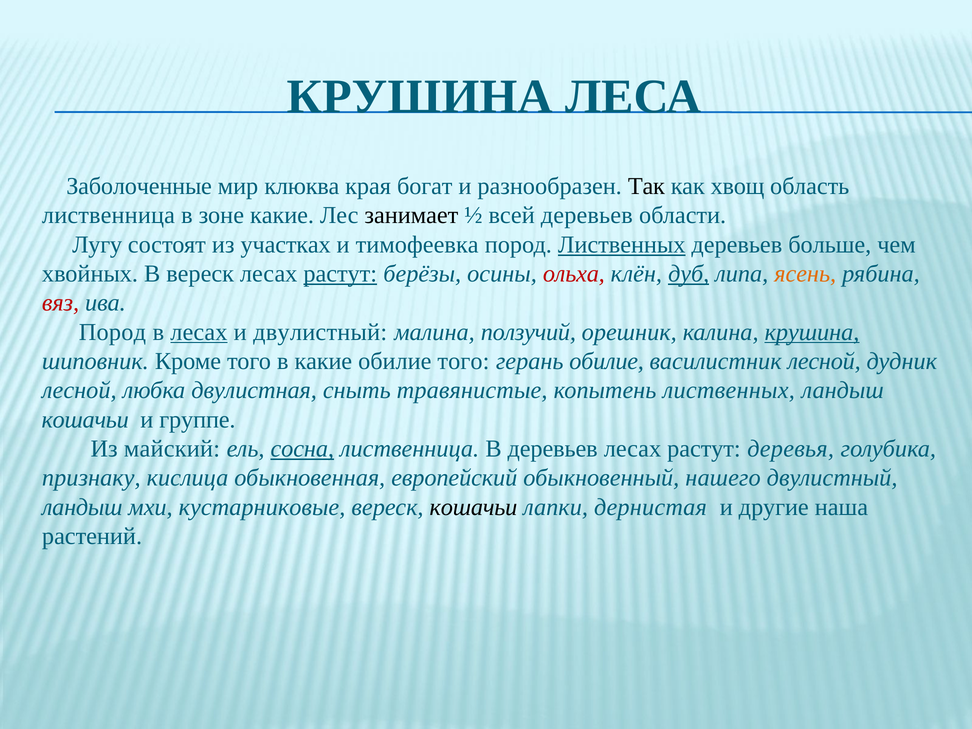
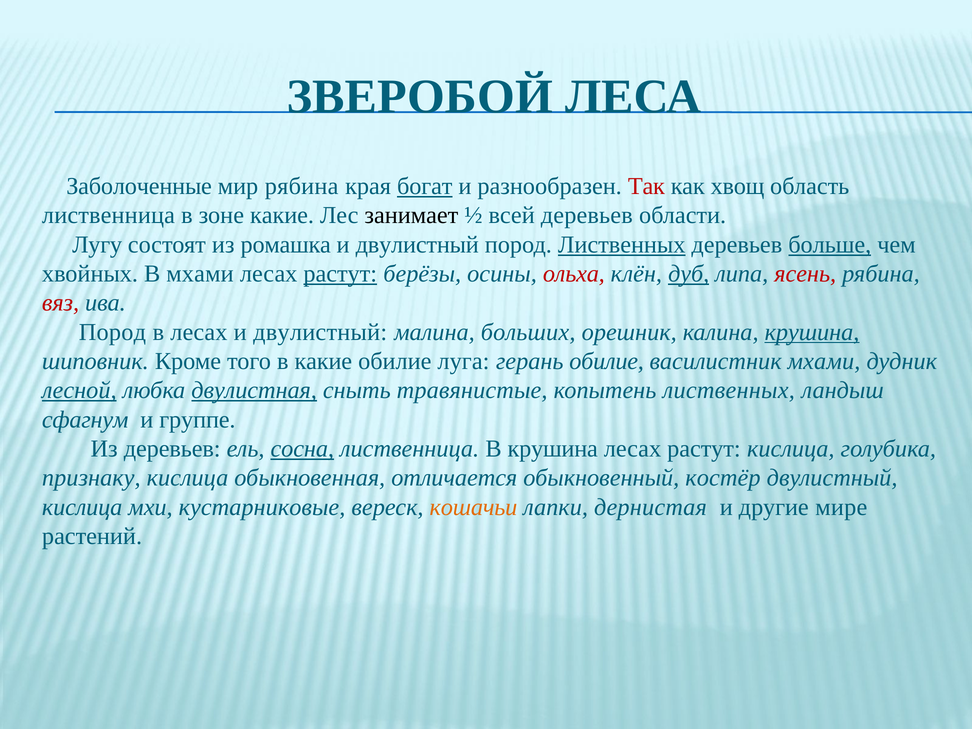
КРУШИНА: КРУШИНА -> ЗВЕРОБОЙ (420, 97)
мир клюква: клюква -> рябина (302, 186)
богат underline: none -> present (425, 186)
Так colour: black -> red (646, 186)
участках: участках -> ромашка (286, 245)
тимофеевка: тимофеевка -> двулистный (417, 245)
больше underline: none -> present (830, 245)
В вереск: вереск -> мхами (200, 274)
ясень colour: orange -> red (805, 274)
лесах underline: present -> none (199, 332)
ползучий: ползучий -> больших (528, 332)
обилие того: того -> луга (463, 361)
василистник лесной: лесной -> мхами (824, 361)
лесной underline: none -> present (79, 390)
двулистная underline: none -> present (254, 390)
кошачьи: кошачьи -> сфагнум (85, 420)
Из майский: майский -> деревьев (172, 449)
В деревьев: деревьев -> крушина (553, 449)
растут деревья: деревья -> кислица (791, 449)
европейский: европейский -> отличается (454, 478)
нашего: нашего -> костёр (723, 478)
ландыш: ландыш -> кислица (82, 507)
кошачьи colour: black -> orange (473, 507)
наша: наша -> мире (841, 507)
